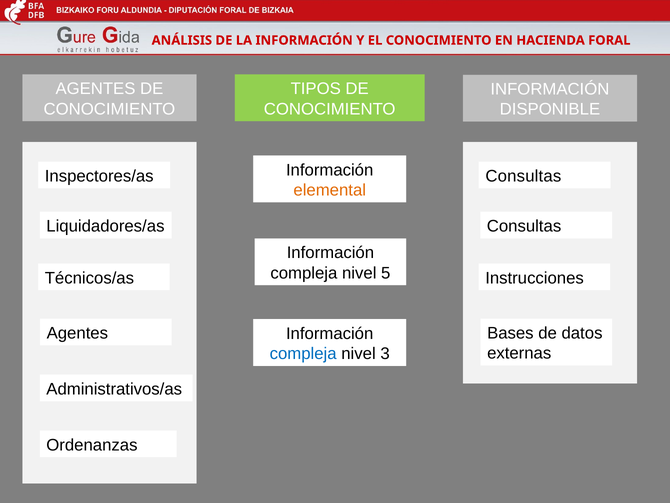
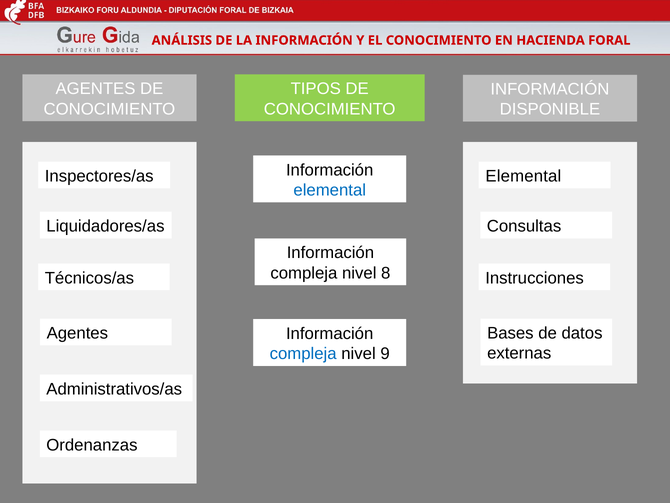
Consultas: Consultas -> Elemental (523, 176)
elemental colour: orange -> blue (330, 190)
5: 5 -> 8 (386, 273)
3: 3 -> 9 (385, 353)
